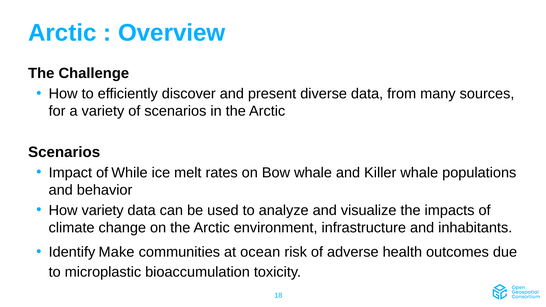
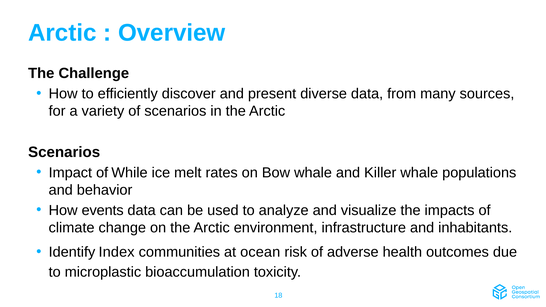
How variety: variety -> events (103, 210)
Make: Make -> Index (117, 252)
